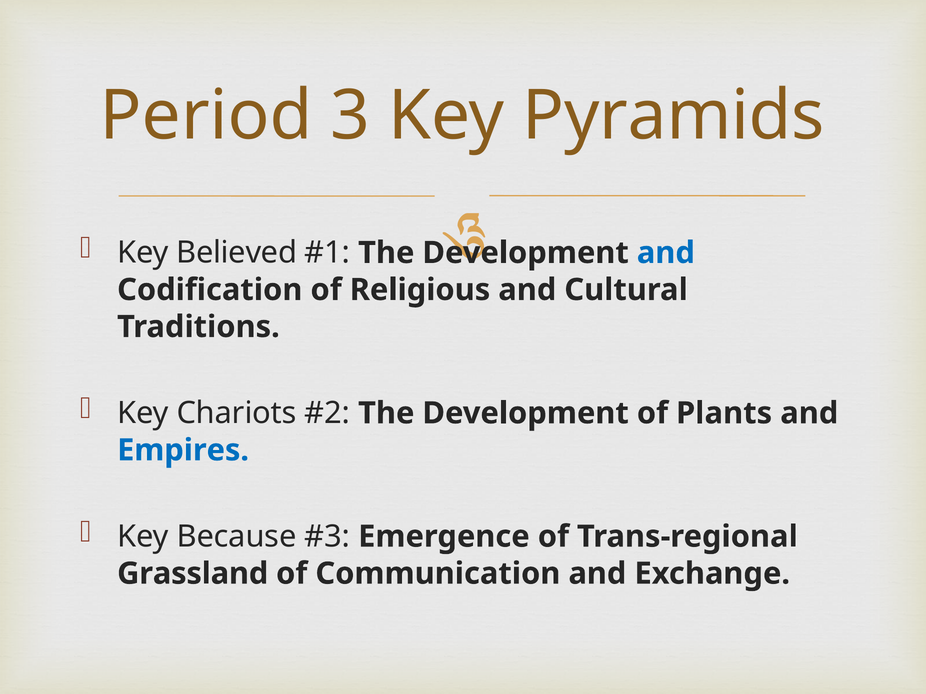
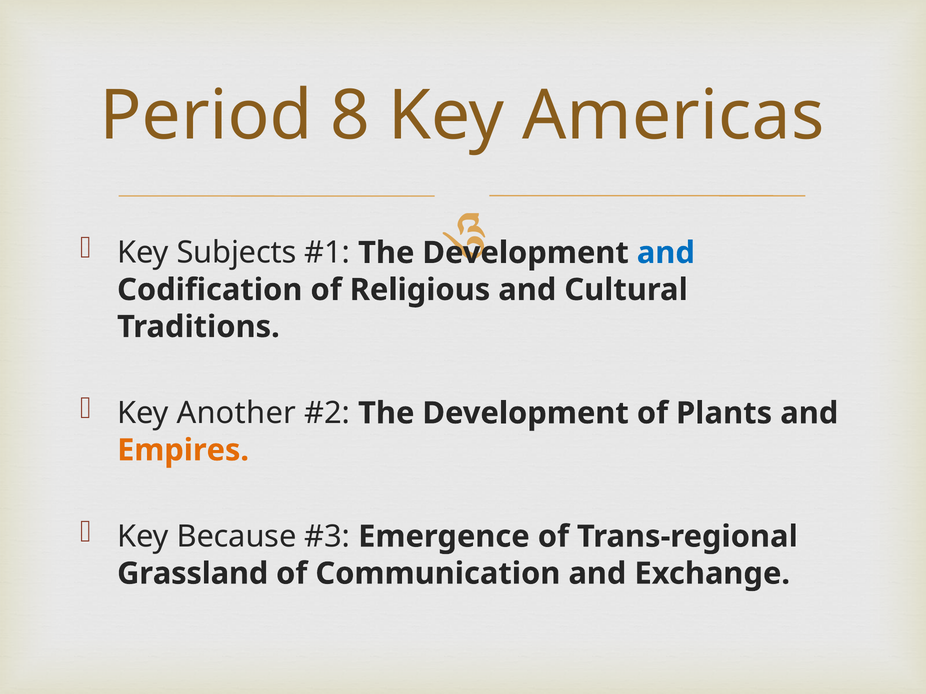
3: 3 -> 8 (350, 116)
Pyramids: Pyramids -> Americas (673, 116)
Believed: Believed -> Subjects (237, 253)
Chariots: Chariots -> Another (236, 413)
Empires colour: blue -> orange (183, 451)
